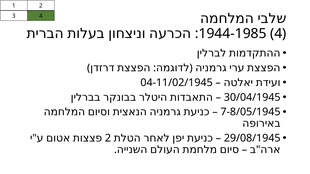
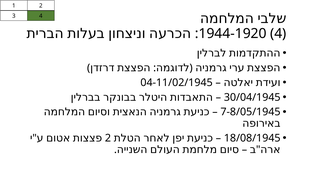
1944-1985: 1944-1985 -> 1944-1920 (233, 34)
29/08/1945: 29/08/1945 -> 18/08/1945 (252, 138)
